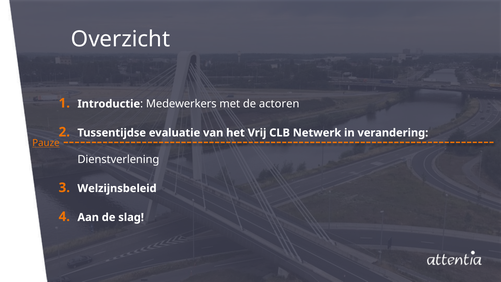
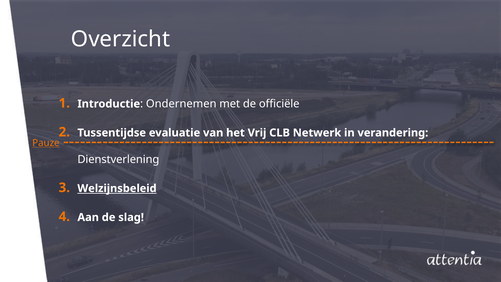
Medewerkers: Medewerkers -> Ondernemen (181, 104)
actoren: actoren -> officiële (279, 104)
Welzijnsbeleid underline: none -> present (117, 188)
